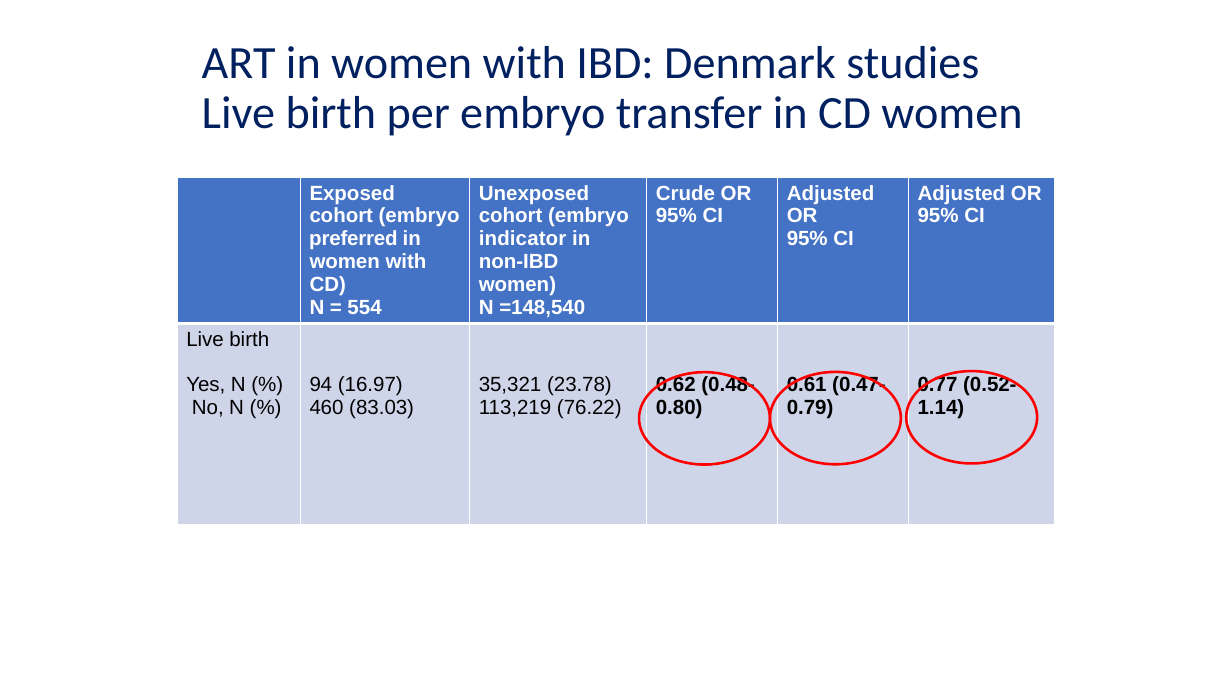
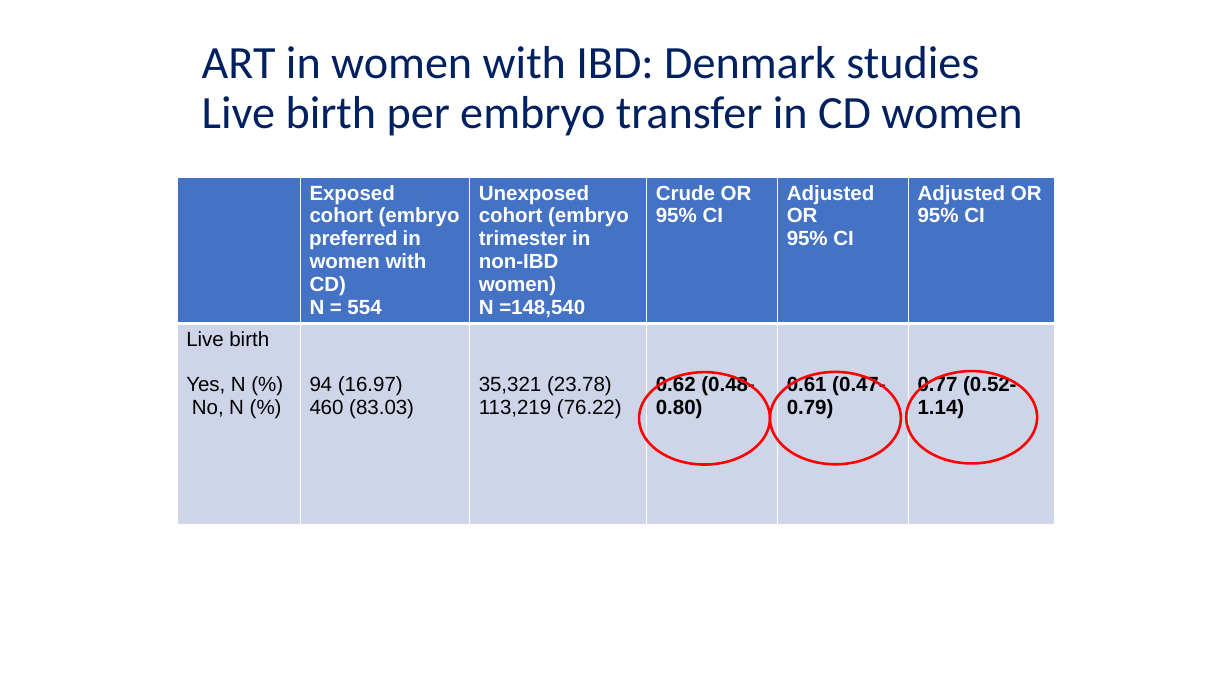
indicator: indicator -> trimester (523, 239)
